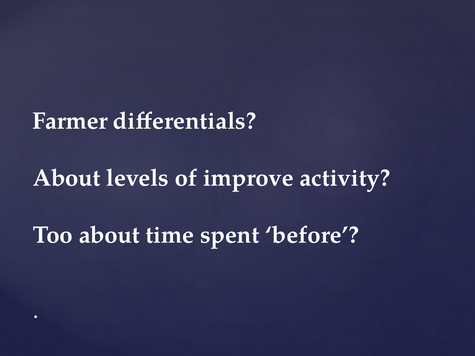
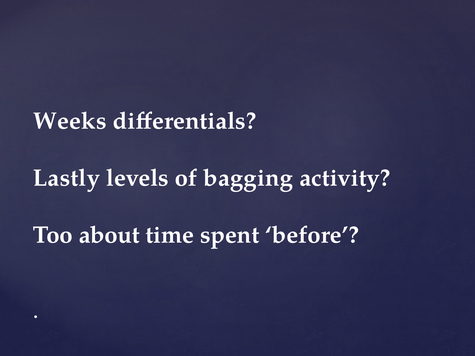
Farmer: Farmer -> Weeks (70, 121)
About: About -> Lastly (66, 178)
improve: improve -> bagging (248, 178)
